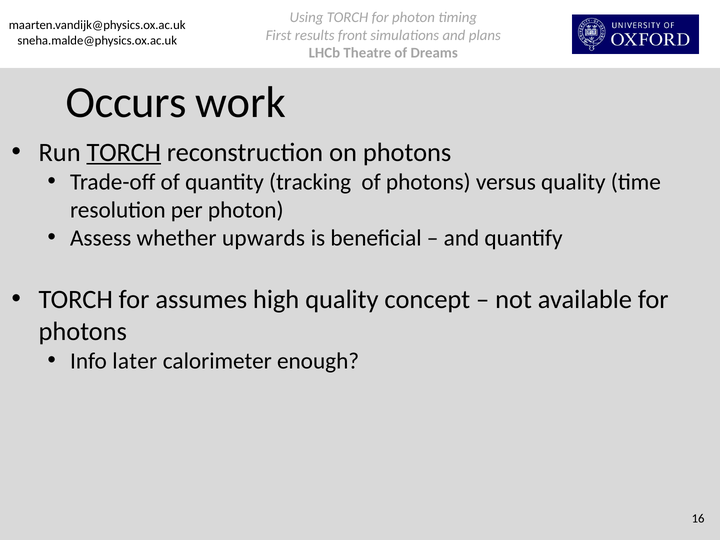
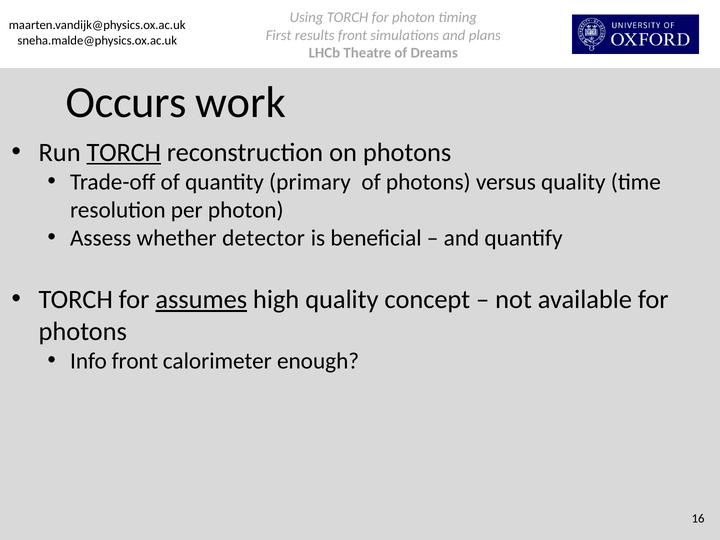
tracking: tracking -> primary (310, 182)
upwards: upwards -> detector (264, 238)
assumes underline: none -> present (201, 300)
Info later: later -> front (135, 361)
